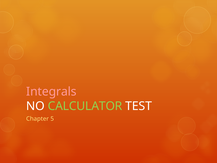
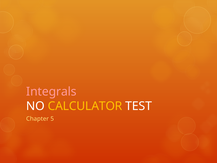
CALCULATOR colour: light green -> yellow (85, 106)
